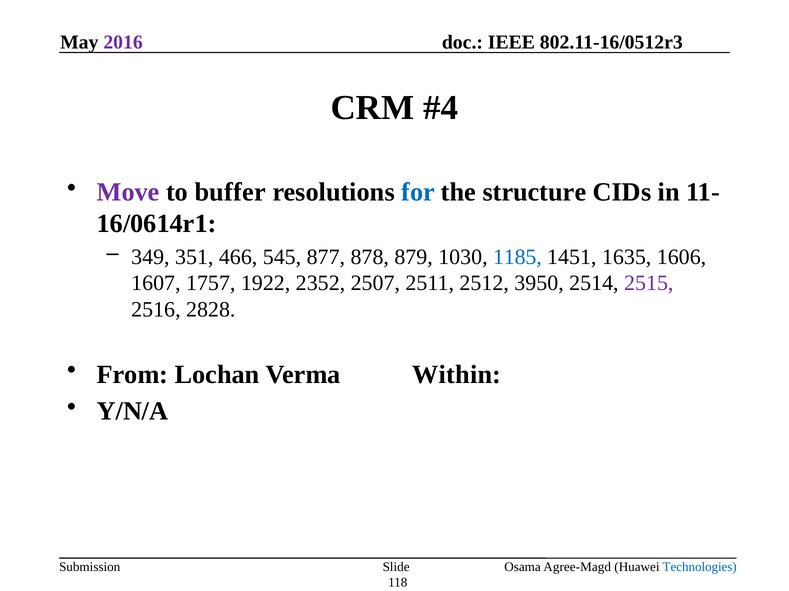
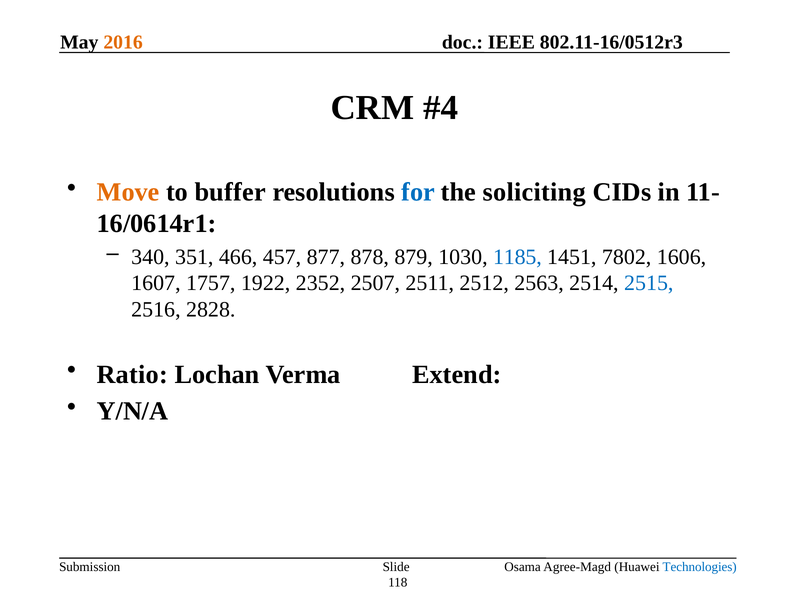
2016 colour: purple -> orange (123, 42)
Move colour: purple -> orange (128, 193)
structure: structure -> soliciting (534, 193)
349: 349 -> 340 (150, 257)
545: 545 -> 457 (282, 257)
1635: 1635 -> 7802 (627, 257)
3950: 3950 -> 2563 (539, 283)
2515 colour: purple -> blue (649, 283)
From: From -> Ratio (132, 375)
Within: Within -> Extend (457, 375)
